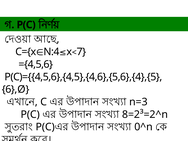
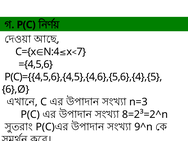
0^n: 0^n -> 9^n (144, 127)
